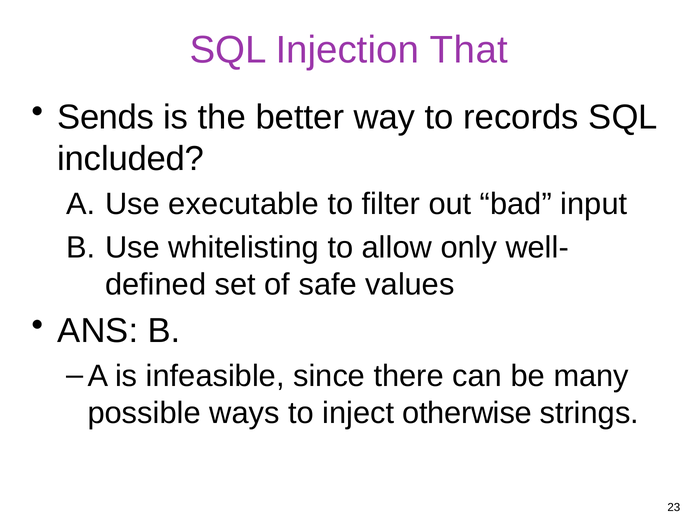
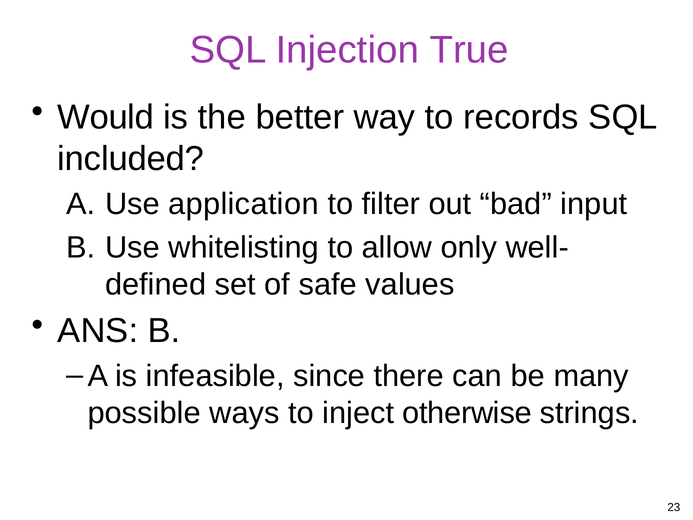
That: That -> True (469, 50)
Sends: Sends -> Would (106, 117)
executable: executable -> application (244, 204)
